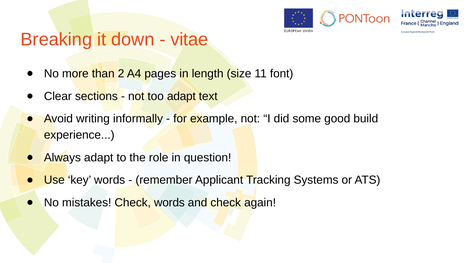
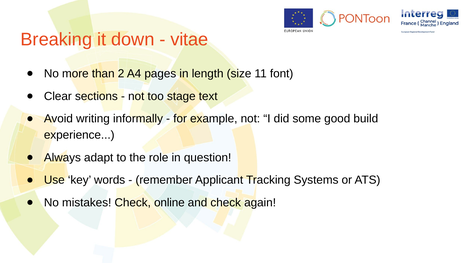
too adapt: adapt -> stage (181, 96)
Check words: words -> online (169, 203)
